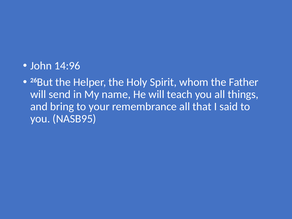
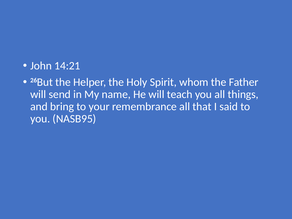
14:96: 14:96 -> 14:21 (67, 66)
